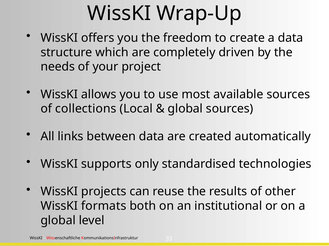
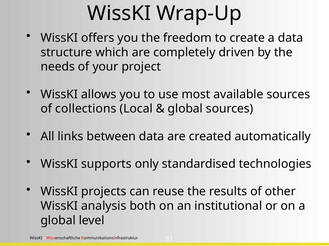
formats: formats -> analysis (104, 207)
